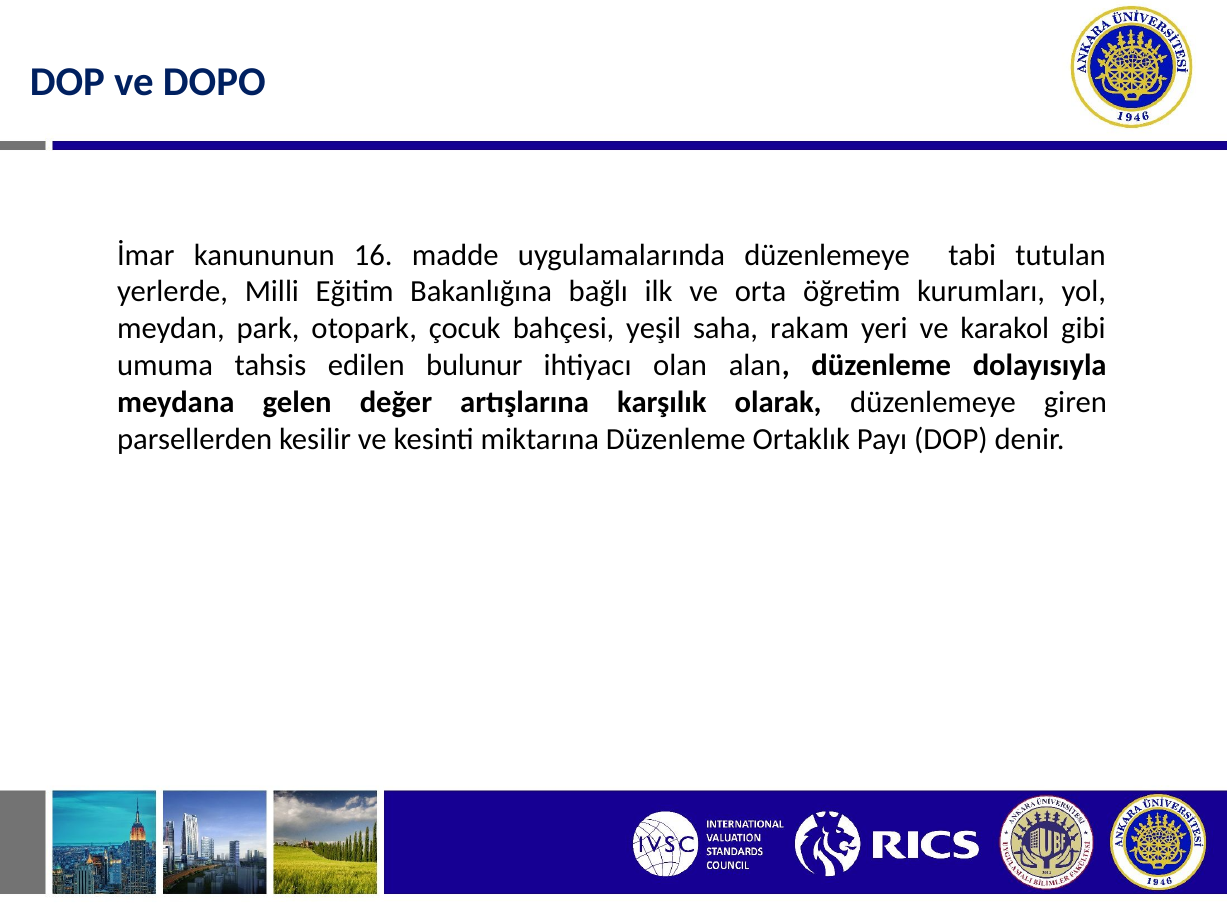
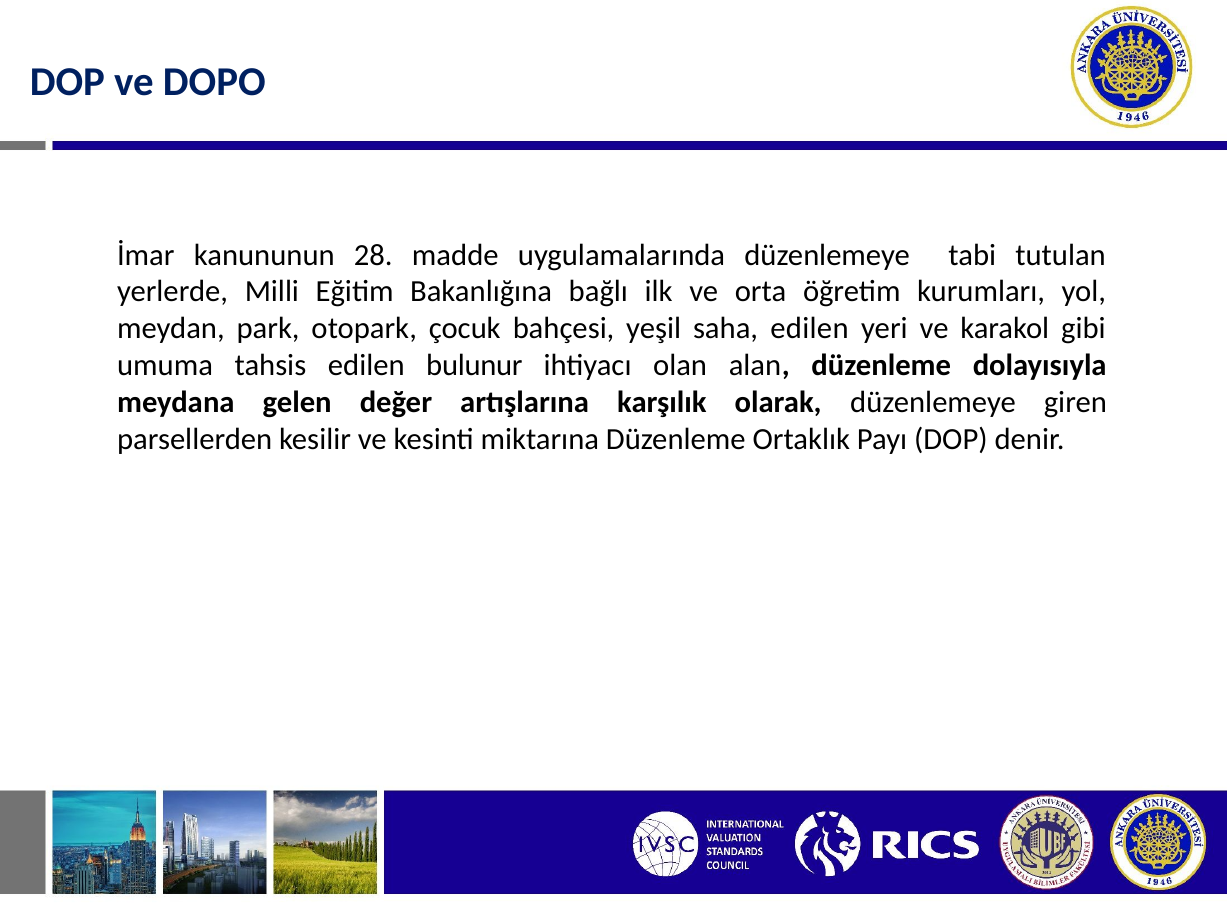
16: 16 -> 28 (373, 255)
saha rakam: rakam -> edilen (809, 329)
